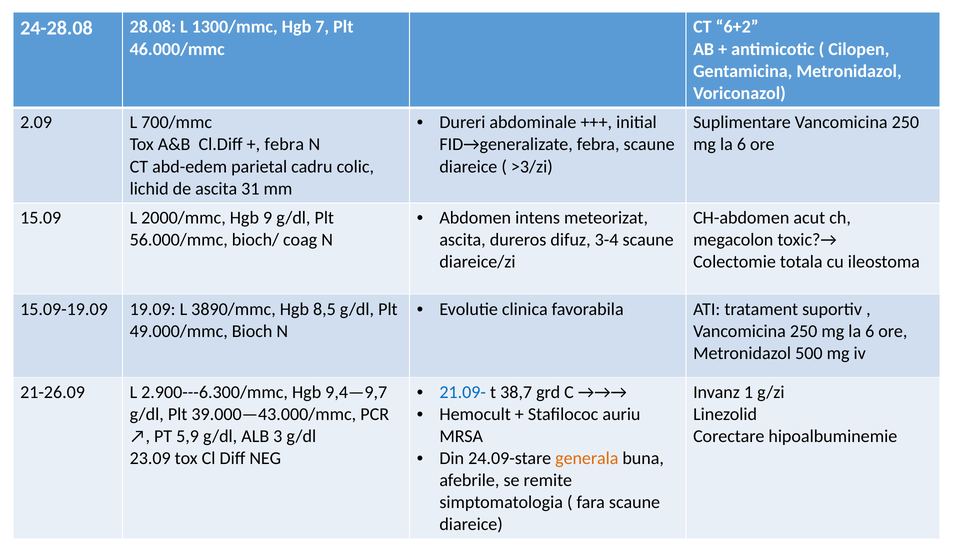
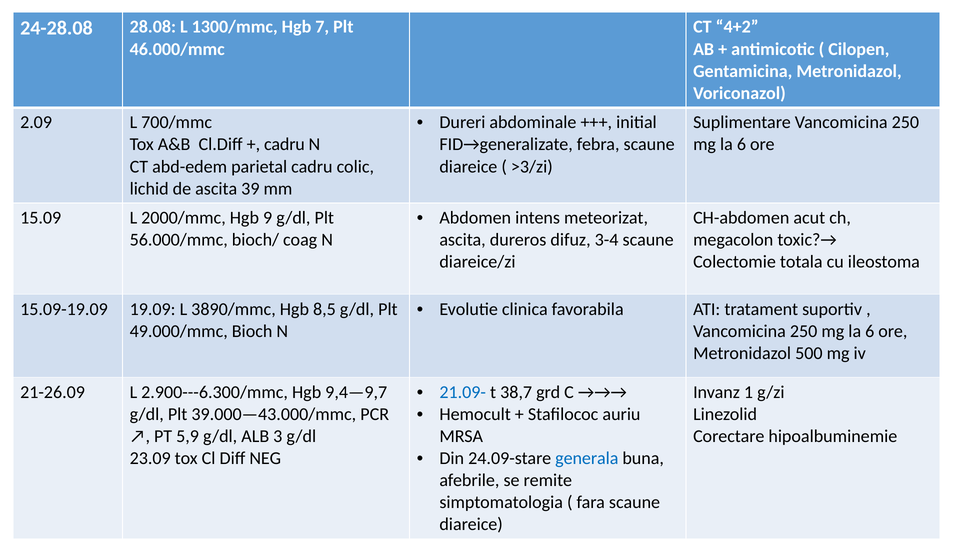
6+2: 6+2 -> 4+2 (737, 27)
febra: febra -> cadru (284, 144)
31: 31 -> 39 (250, 189)
generala colour: orange -> blue (587, 458)
